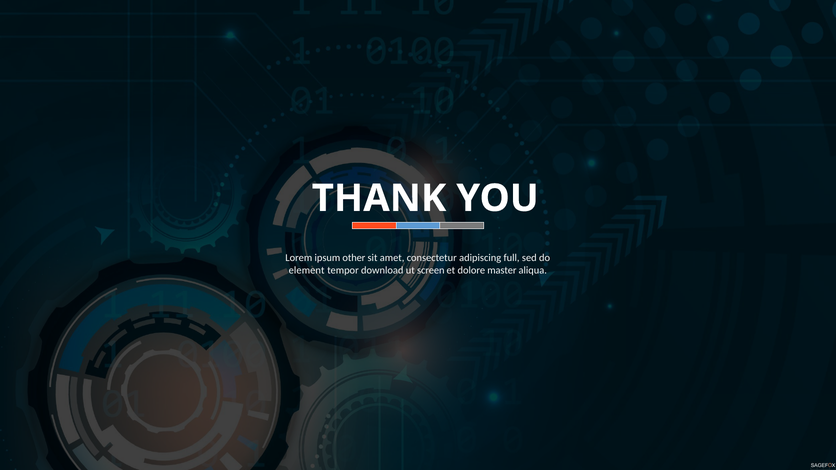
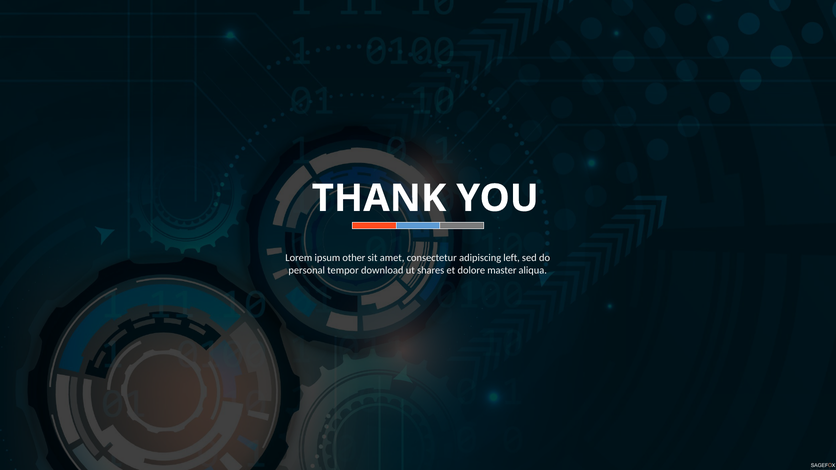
full: full -> left (512, 258)
element: element -> personal (307, 271)
screen: screen -> shares (431, 271)
